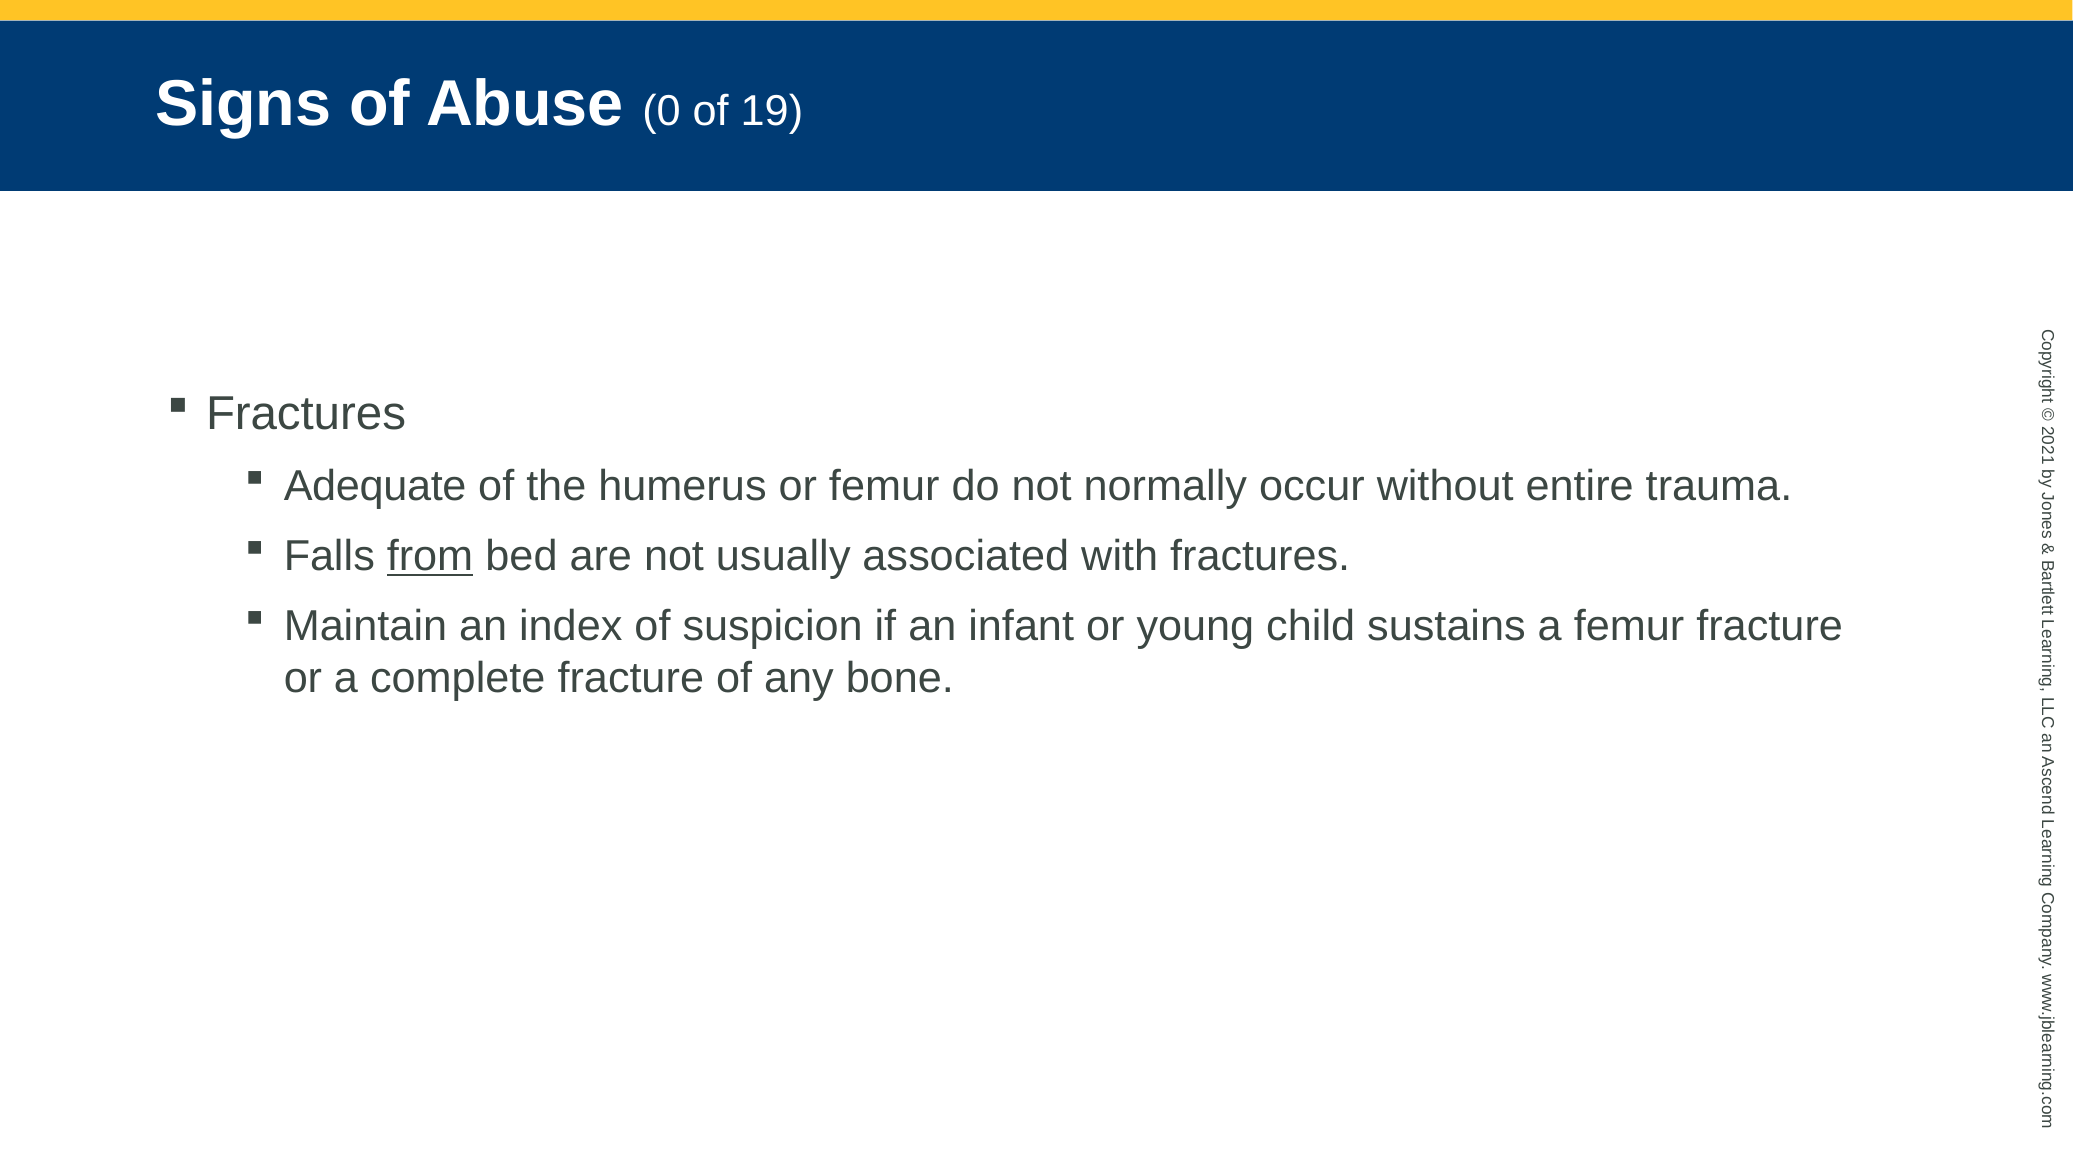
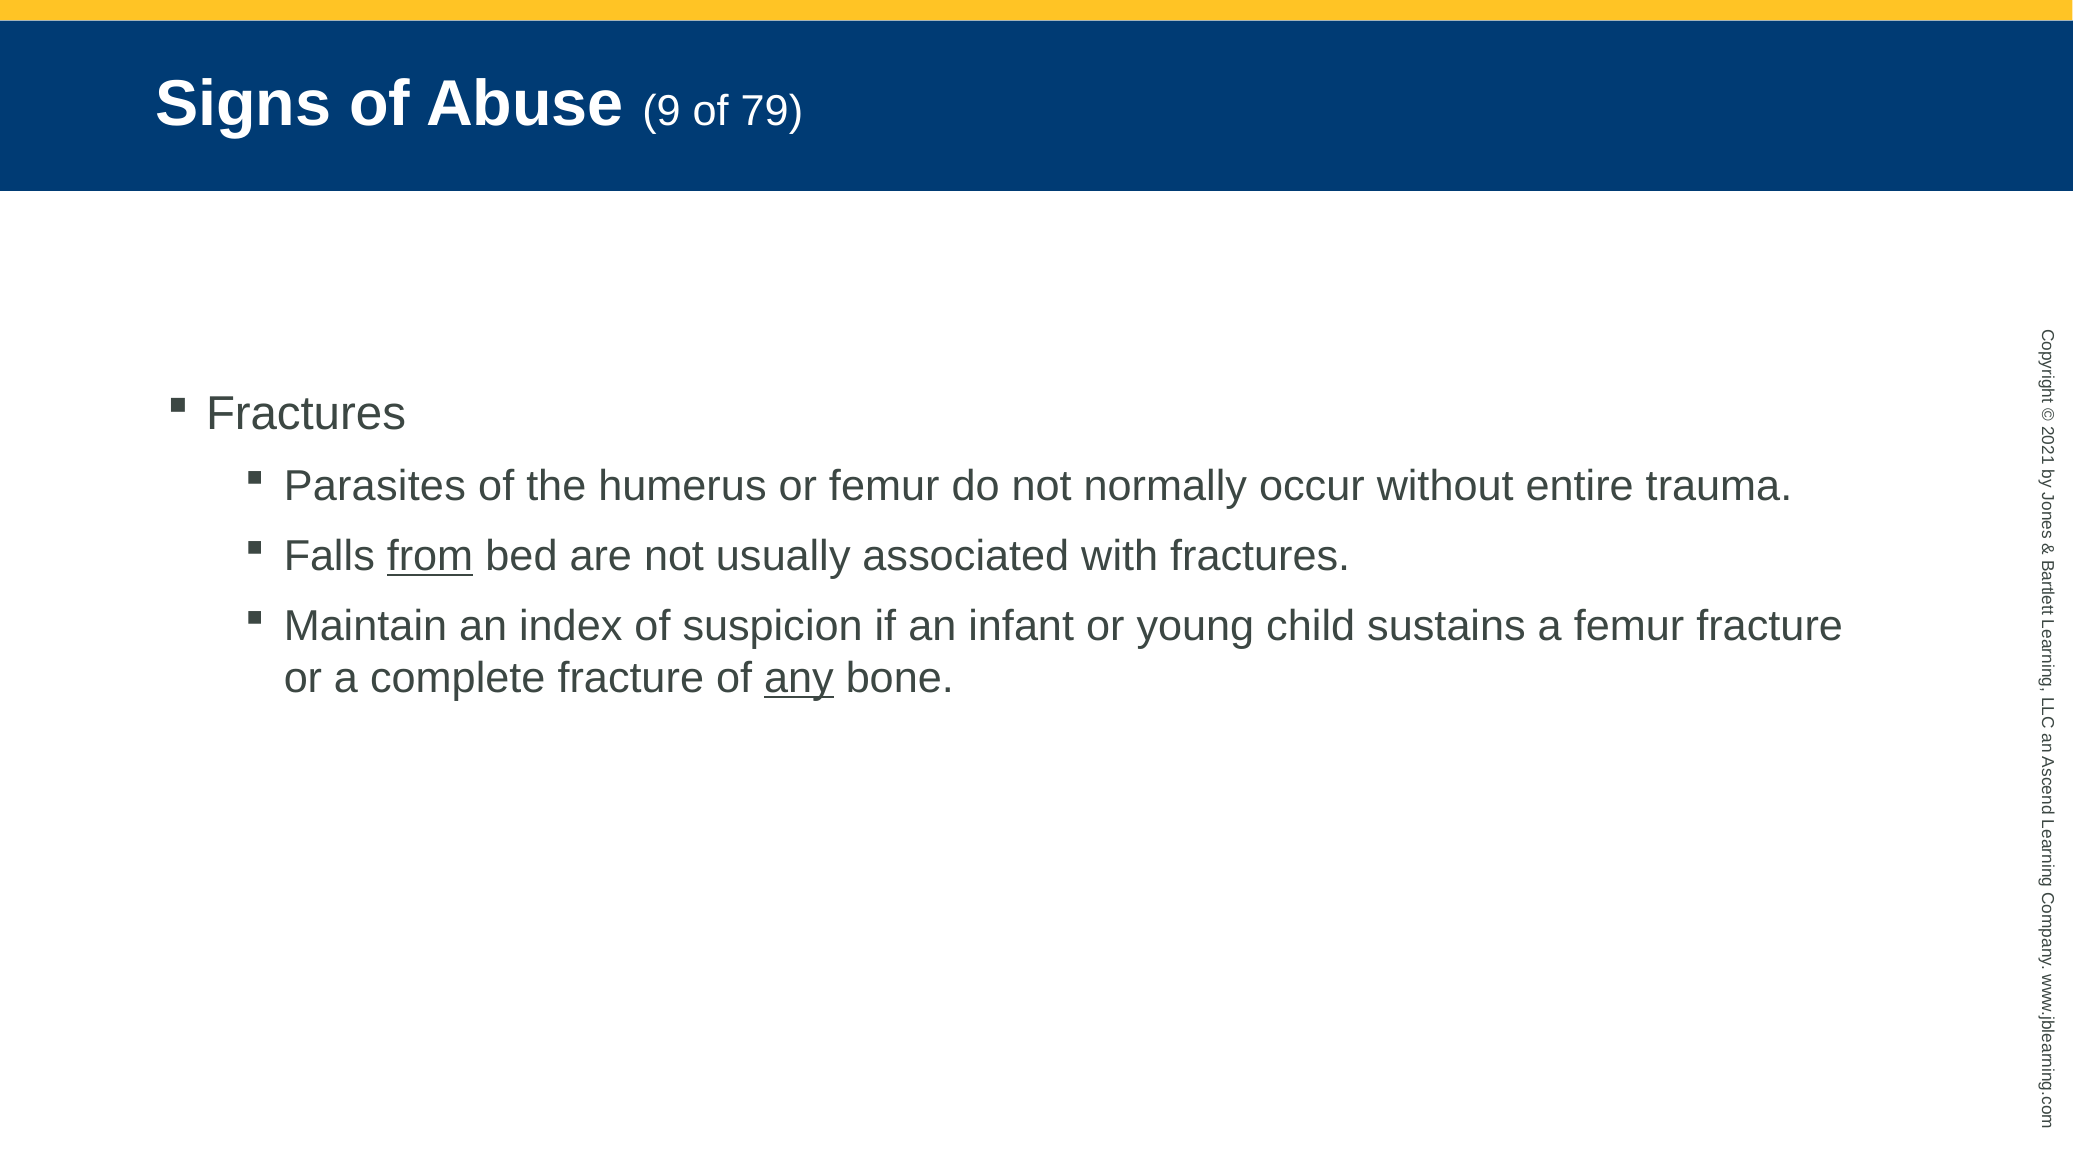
Abuse 0: 0 -> 9 (662, 111)
19: 19 -> 79 (772, 111)
Adequate: Adequate -> Parasites (375, 486)
any underline: none -> present (799, 678)
